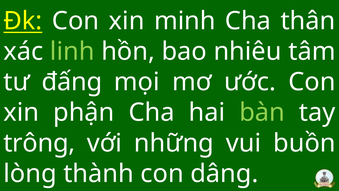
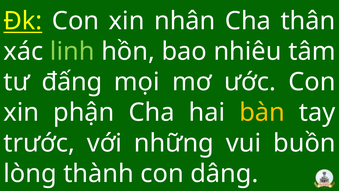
minh: minh -> nhân (185, 21)
bàn colour: light green -> yellow (262, 112)
trông: trông -> trước (39, 143)
